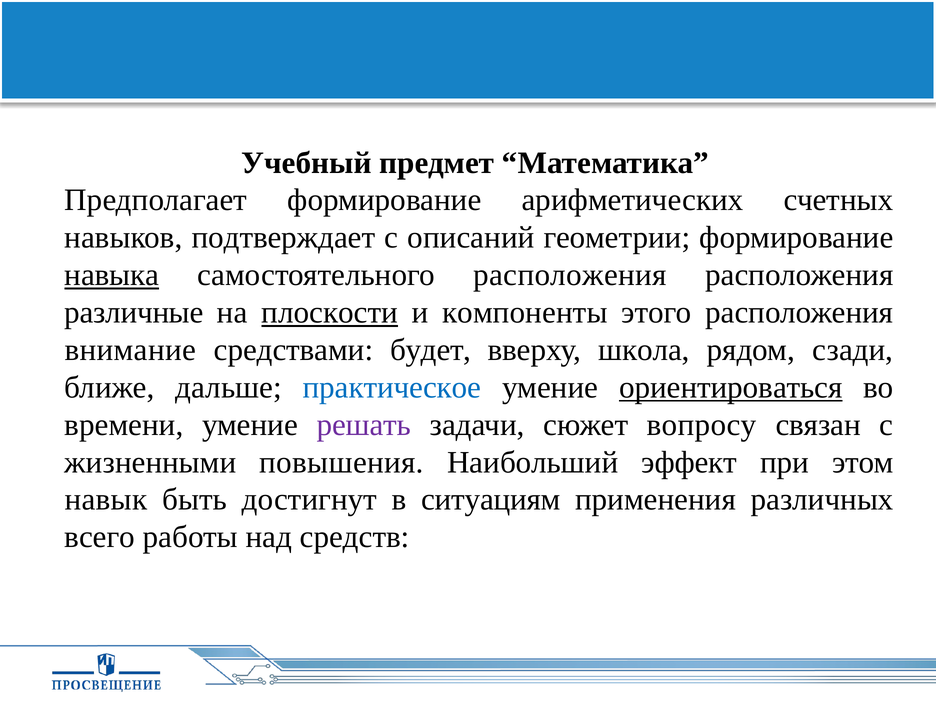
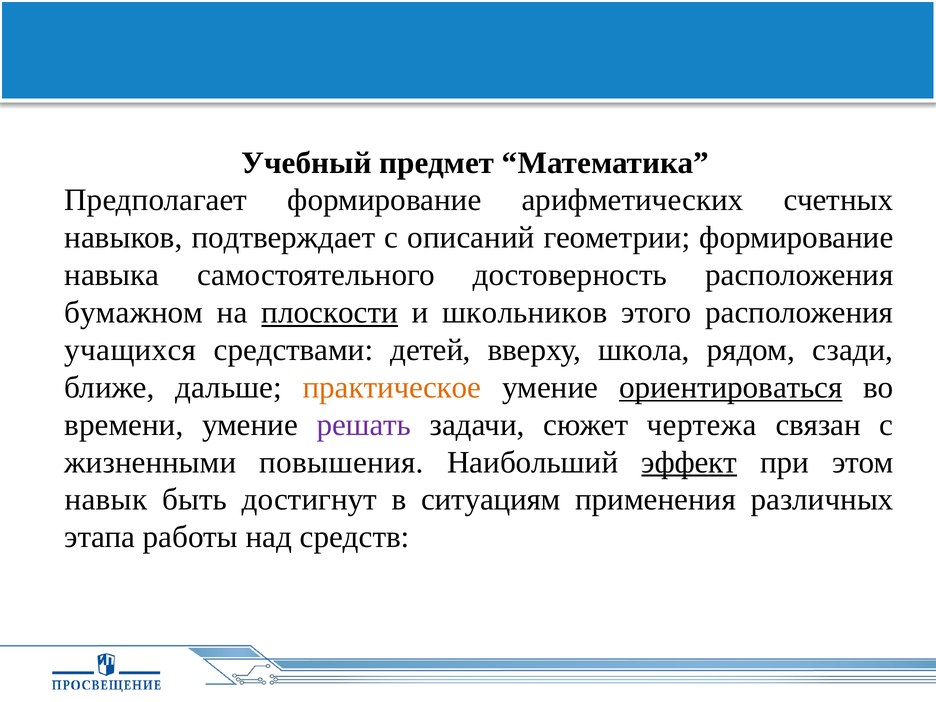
навыка underline: present -> none (112, 275)
самостоятельного расположения: расположения -> достоверность (570, 275)
различные: различные -> бумажном (134, 312)
компоненты: компоненты -> школьников (525, 312)
внимание: внимание -> учащихся (130, 350)
будет: будет -> детей (431, 350)
практическое colour: blue -> orange (392, 387)
вопросу: вопросу -> чертежа (702, 425)
эффект underline: none -> present (689, 462)
всего: всего -> этапа (100, 537)
